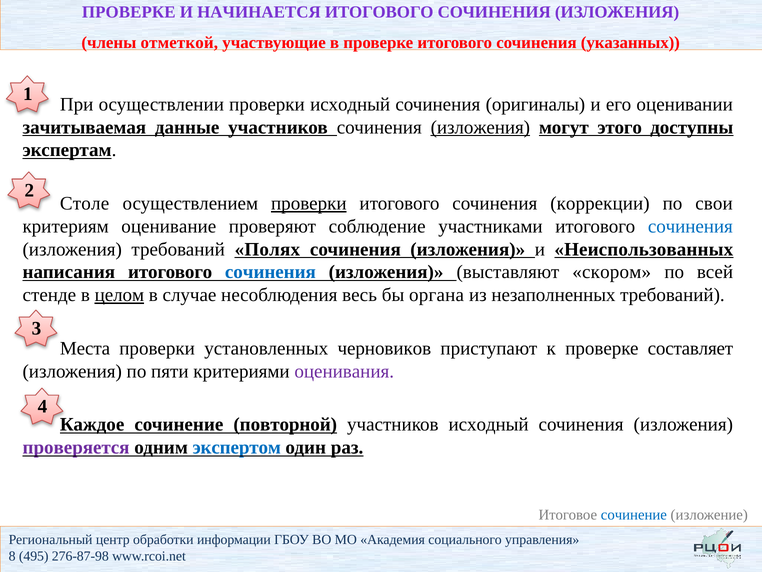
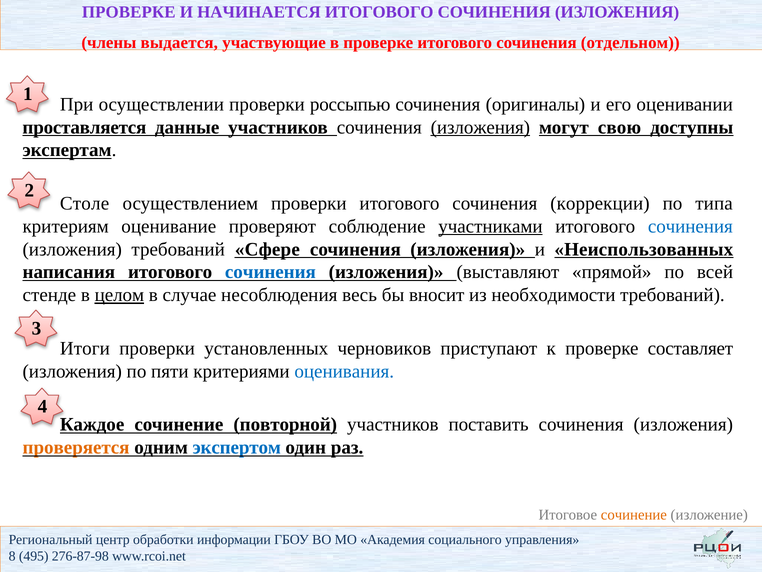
отметкой: отметкой -> выдается (179, 43)
указанных: указанных -> отдельном (630, 43)
проверки исходный: исходный -> россыпью (350, 104)
зачитываемая: зачитываемая -> проставляется (84, 127)
этого: этого -> свою (619, 127)
проверки underline: present -> none (309, 203)
свои: свои -> типа (714, 203)
участниками underline: none -> present (490, 226)
Полях: Полях -> Сфере (267, 249)
скором: скором -> прямой (612, 272)
органа: органа -> вносит (437, 295)
незаполненных: незаполненных -> необходимости (553, 295)
Места: Места -> Итоги (85, 348)
оценивания colour: purple -> blue (344, 371)
участников исходный: исходный -> поставить (489, 424)
проверяется colour: purple -> orange (76, 447)
сочинение colour: blue -> orange (634, 514)
